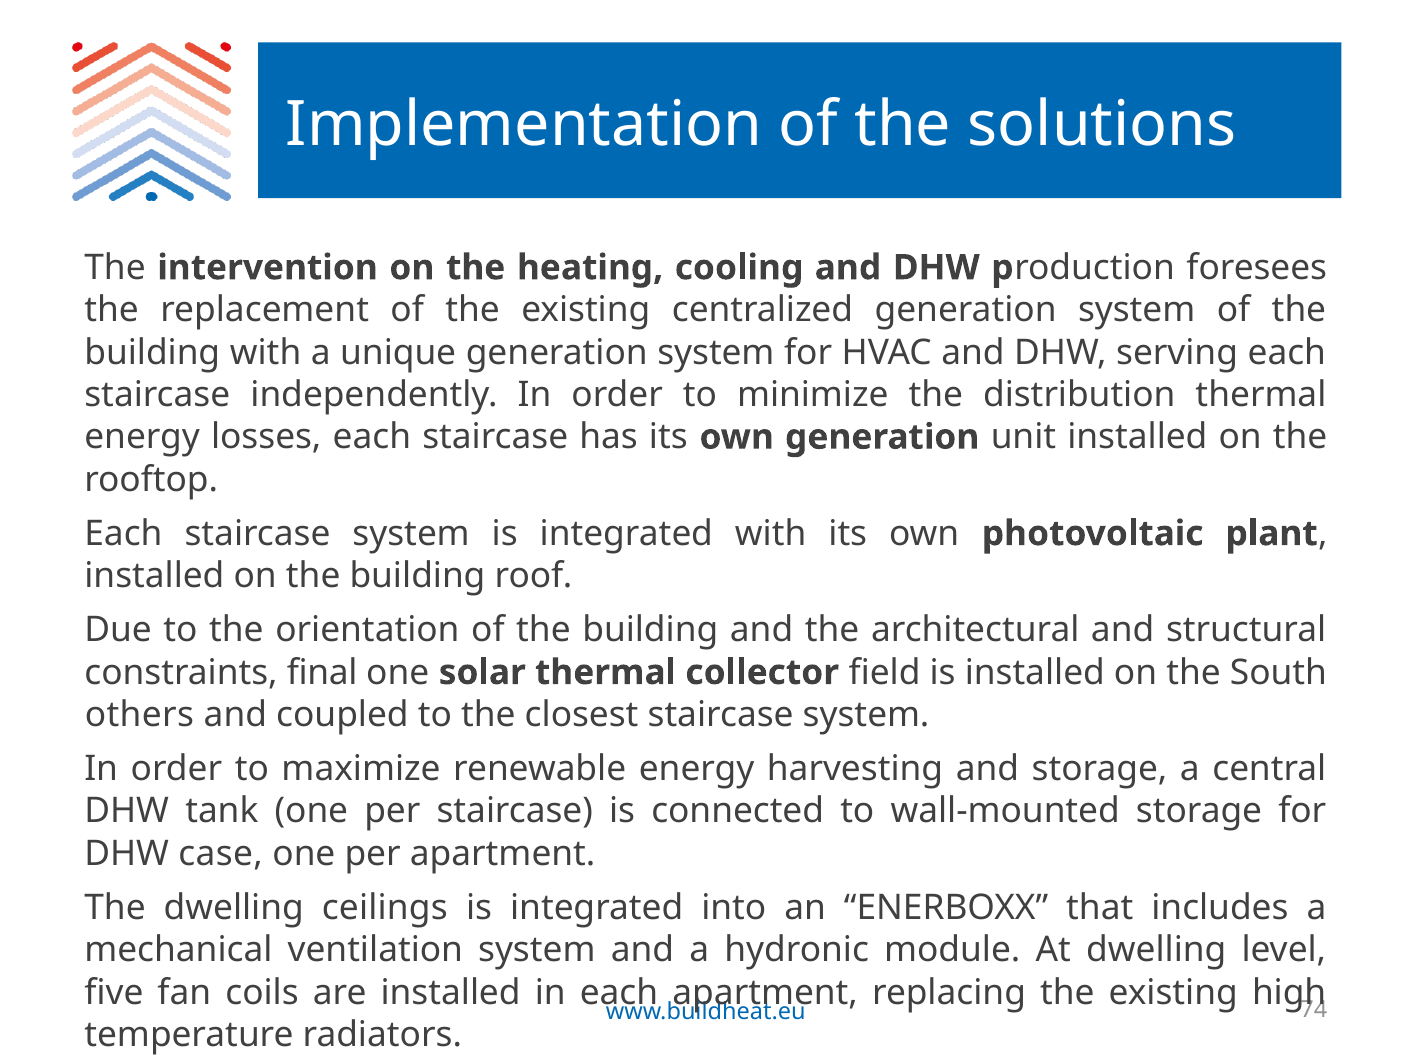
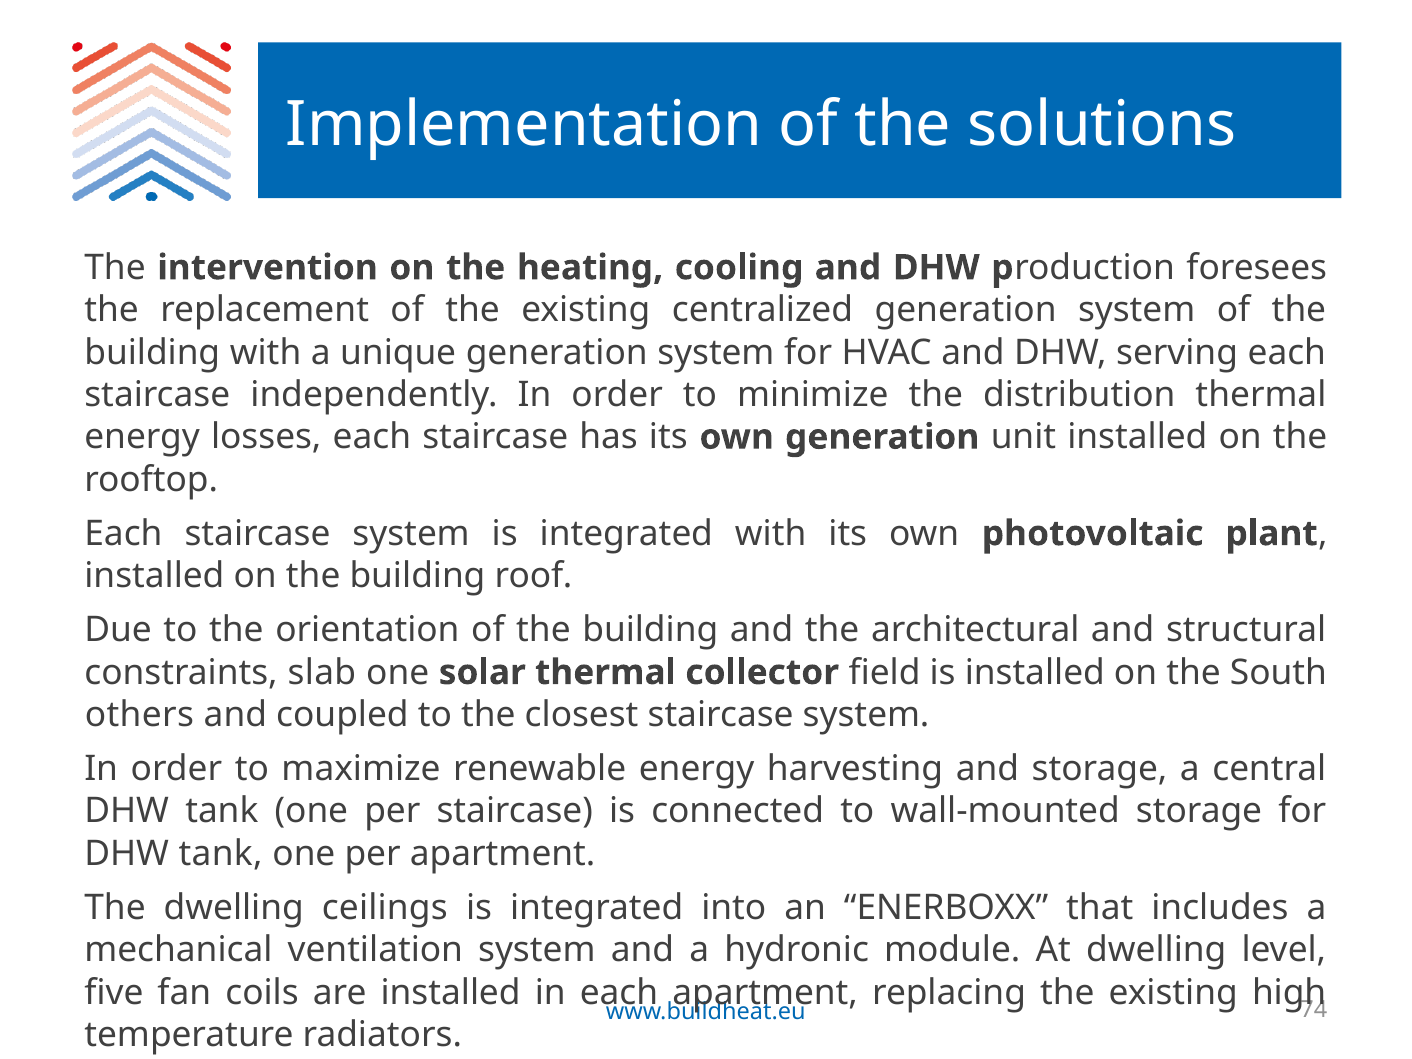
final: final -> slab (322, 672)
case: case -> tank (221, 854)
